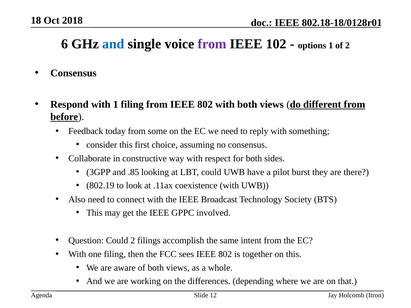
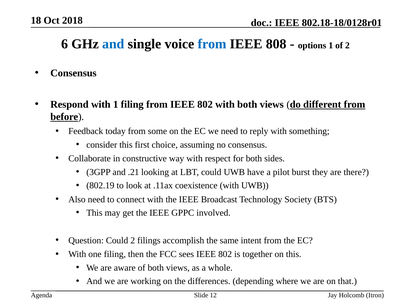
from colour: purple -> blue (212, 44)
102: 102 -> 808 (276, 44)
.85: .85 -> .21 (134, 172)
